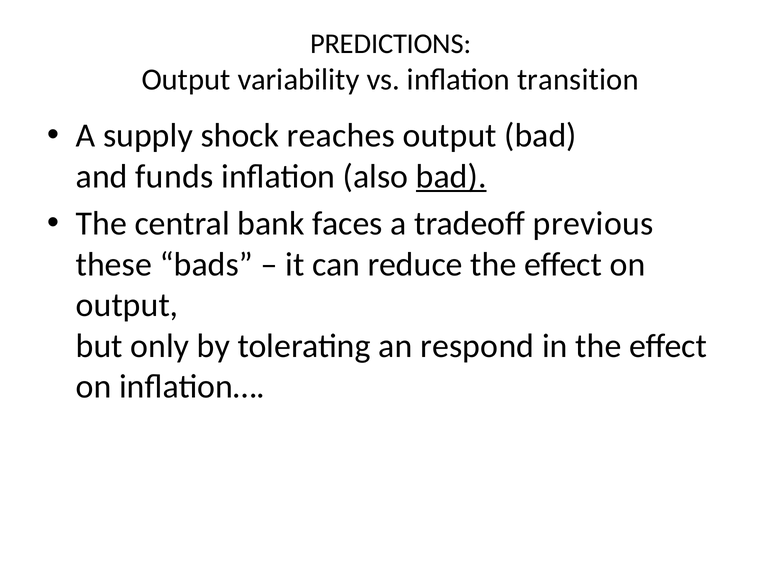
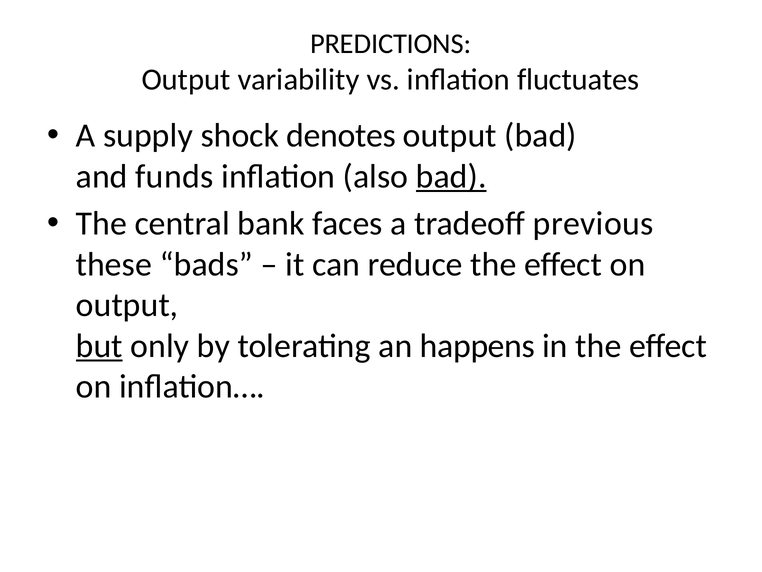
transition: transition -> fluctuates (578, 80)
reaches: reaches -> denotes (341, 136)
but underline: none -> present (99, 346)
respond: respond -> happens (477, 346)
